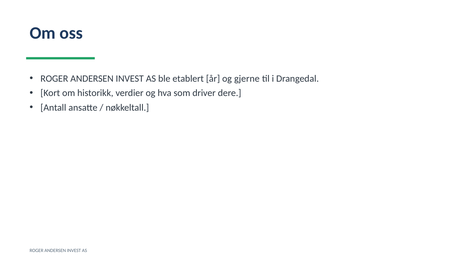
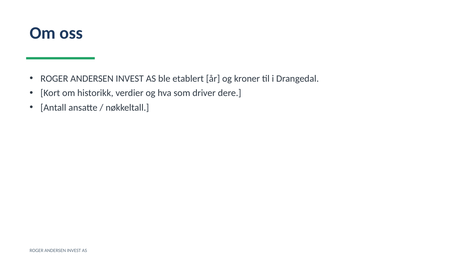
gjerne: gjerne -> kroner (247, 79)
